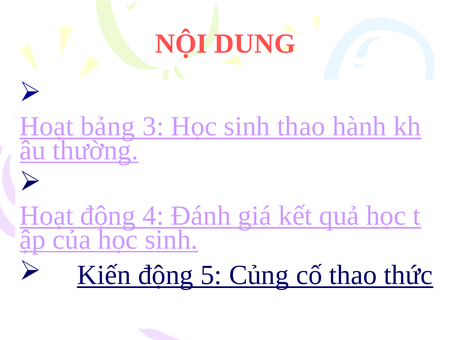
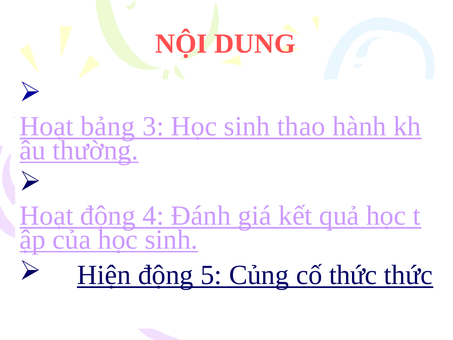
Kiến: Kiến -> Hiện (104, 275)
cố thao: thao -> thức (353, 275)
